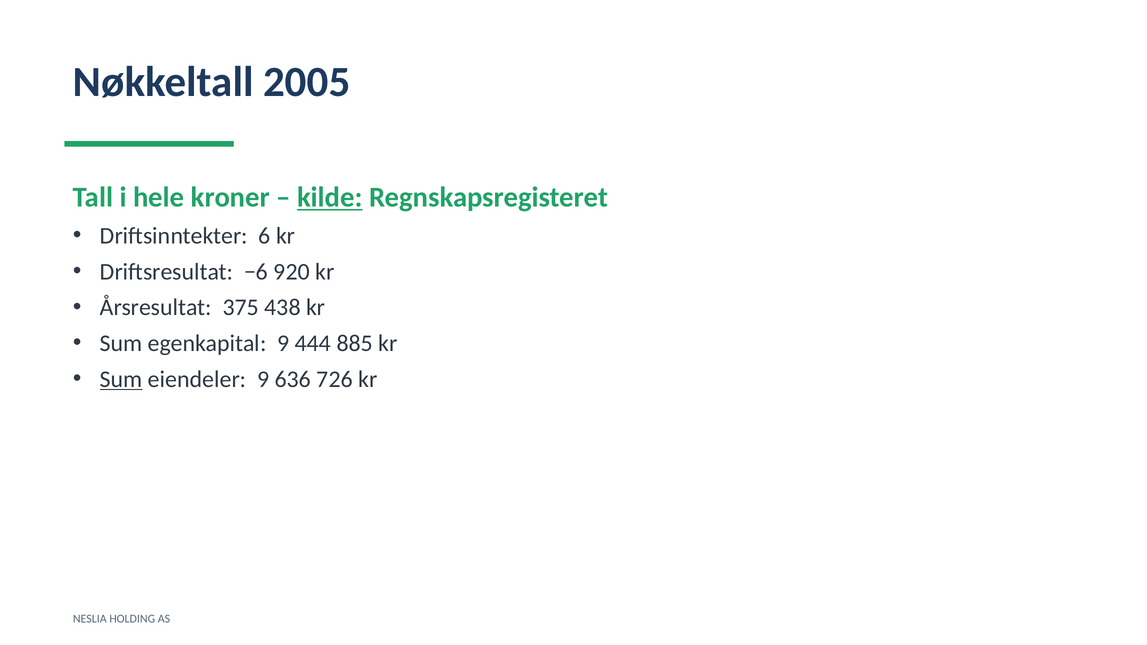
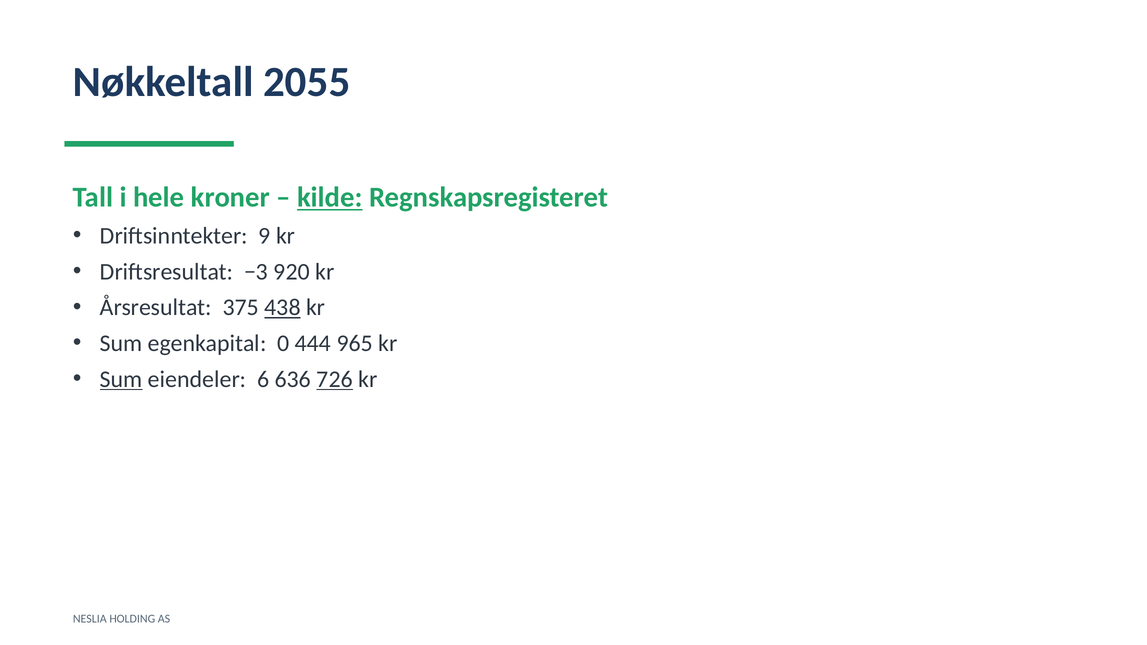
2005: 2005 -> 2055 (307, 82)
6: 6 -> 9 (265, 236)
−6: −6 -> −3 (256, 272)
438 underline: none -> present (282, 308)
egenkapital 9: 9 -> 0 (283, 343)
885: 885 -> 965 (355, 343)
eiendeler 9: 9 -> 6 (263, 379)
726 underline: none -> present (335, 379)
